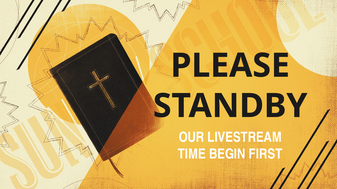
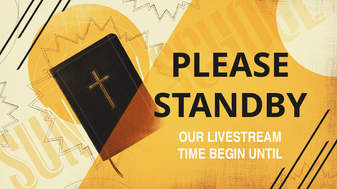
FIRST: FIRST -> UNTIL (266, 154)
